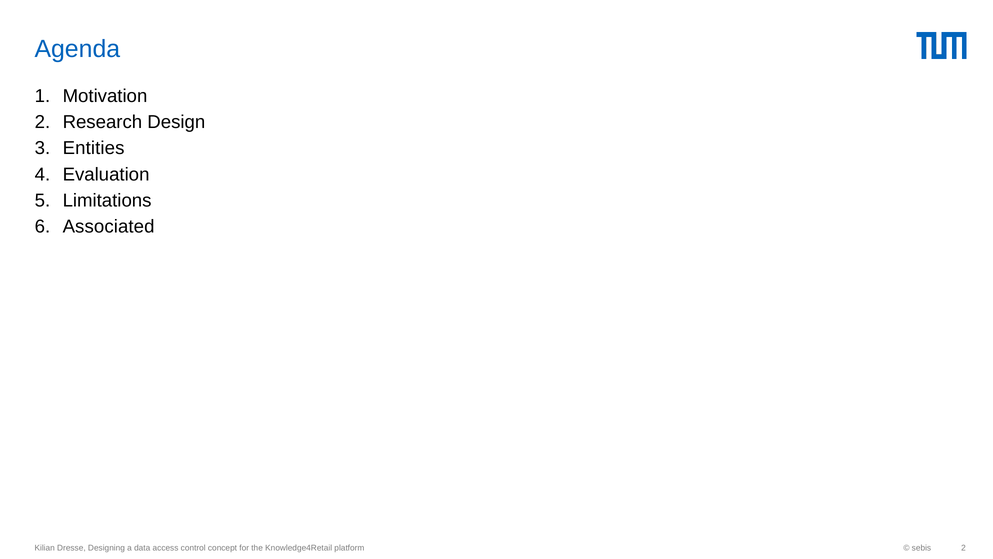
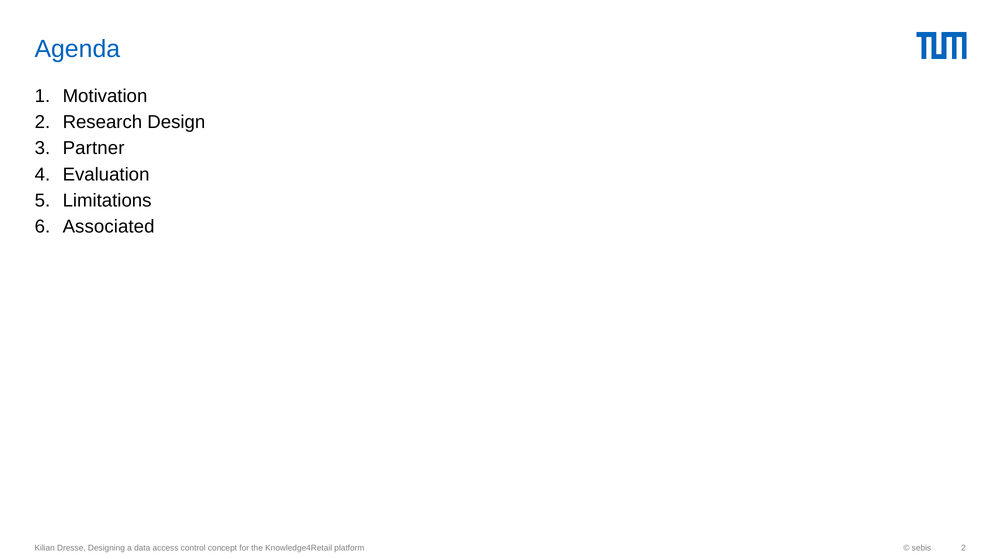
Entities: Entities -> Partner (94, 148)
